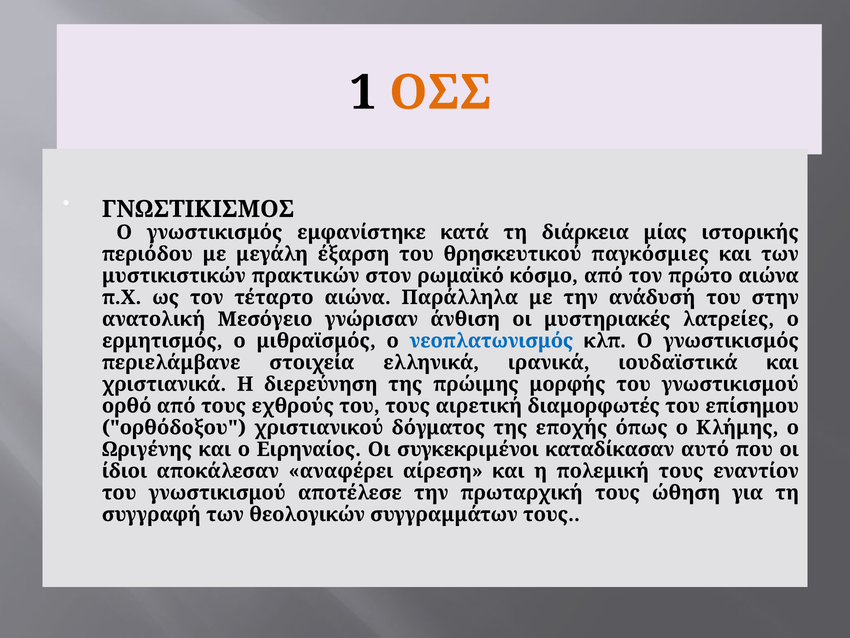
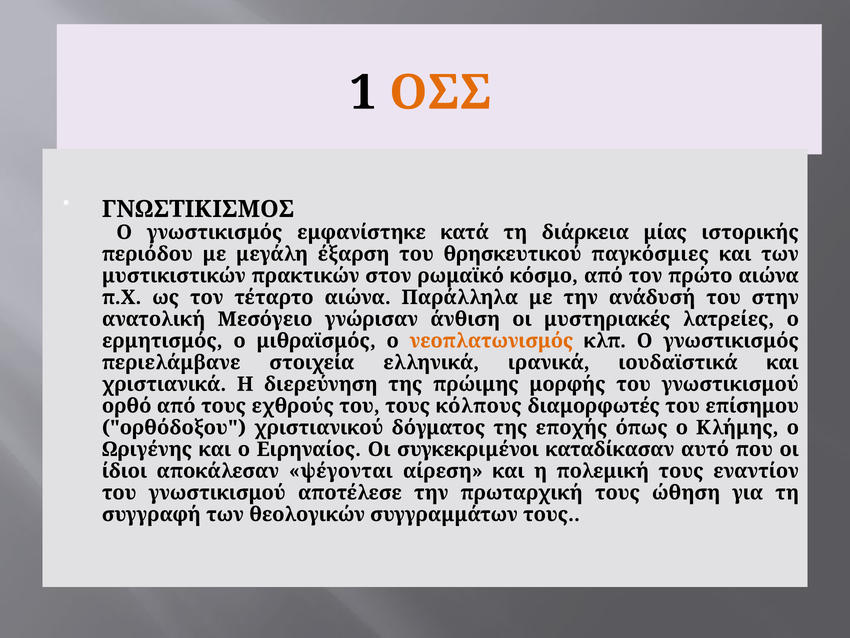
νεοπλατωνισμός colour: blue -> orange (491, 341)
αιρετική: αιρετική -> κόλπους (479, 406)
αναφέρει: αναφέρει -> ψέγονται (341, 471)
